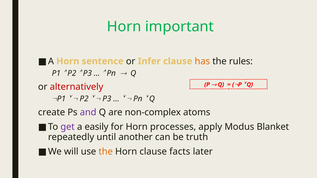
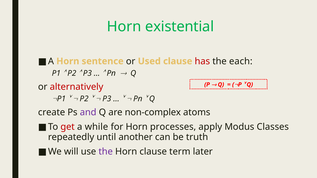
important: important -> existential (180, 27)
Infer: Infer -> Used (149, 61)
has colour: orange -> red (202, 61)
rules: rules -> each (241, 61)
get colour: purple -> red (68, 127)
easily: easily -> while (96, 127)
Blanket: Blanket -> Classes (273, 127)
the colour: orange -> purple (106, 152)
facts: facts -> term (180, 152)
